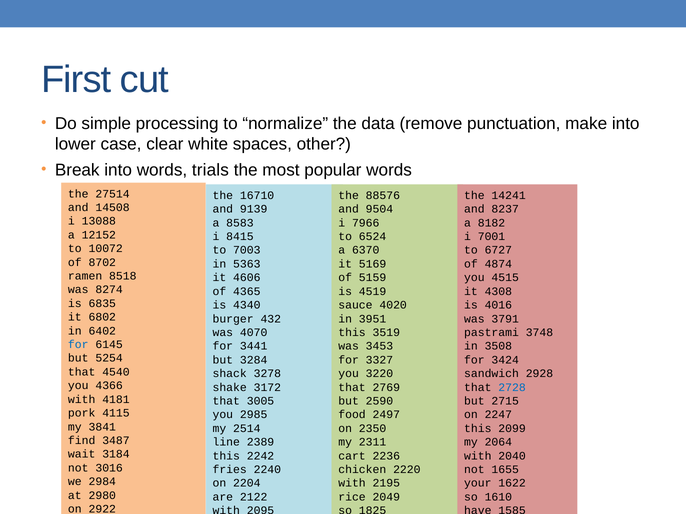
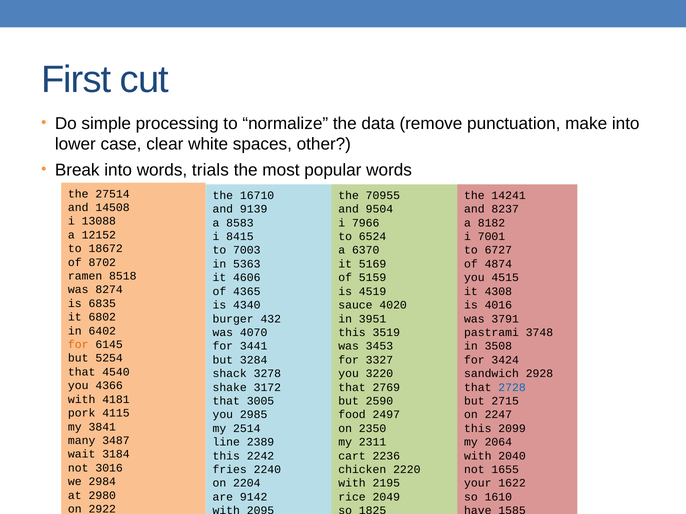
88576: 88576 -> 70955 (383, 196)
10072: 10072 -> 18672 (106, 249)
for colour: blue -> orange (78, 345)
find: find -> many (82, 441)
2122: 2122 -> 9142 (254, 497)
